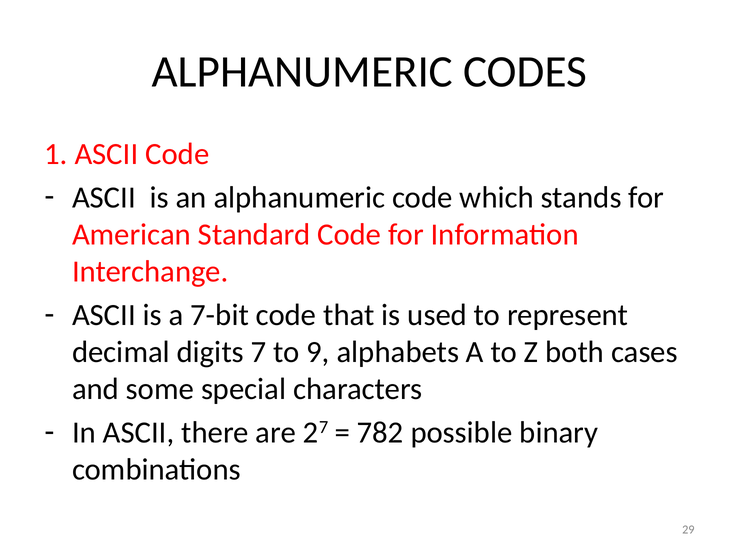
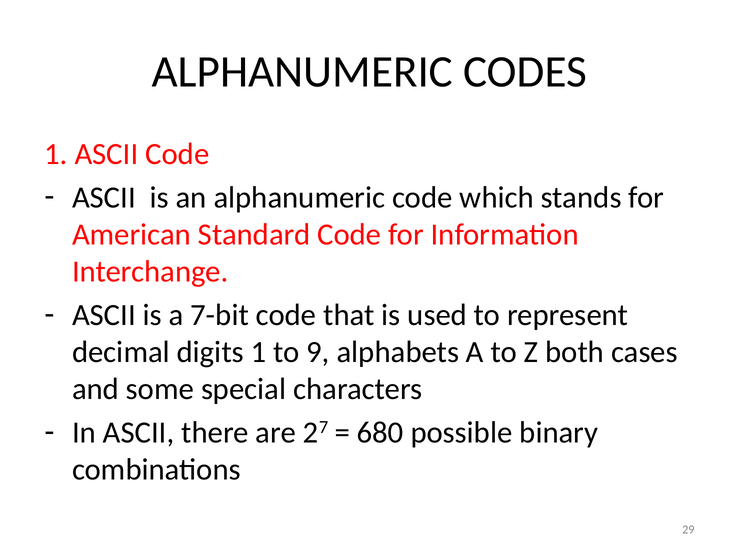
digits 7: 7 -> 1 (259, 352)
782: 782 -> 680 (380, 432)
